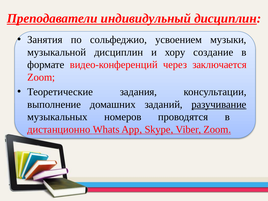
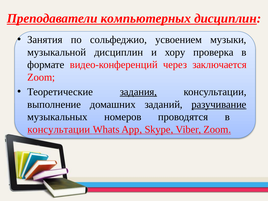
индивидульный: индивидульный -> компьютерных (146, 18)
создание: создание -> проверка (213, 52)
задания underline: none -> present (138, 92)
дистанционно: дистанционно -> консультации (59, 129)
